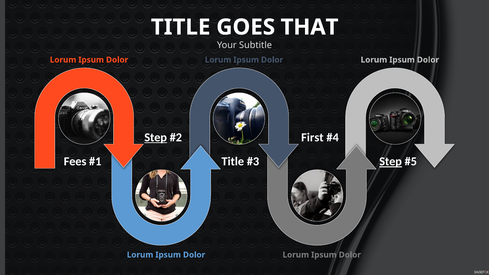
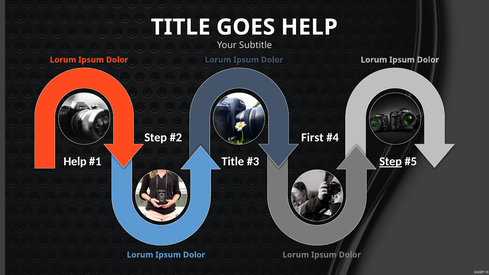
THAT: THAT -> HELP (309, 27)
Step underline: present -> none (156, 137)
Fees: Fees -> Help (75, 162)
